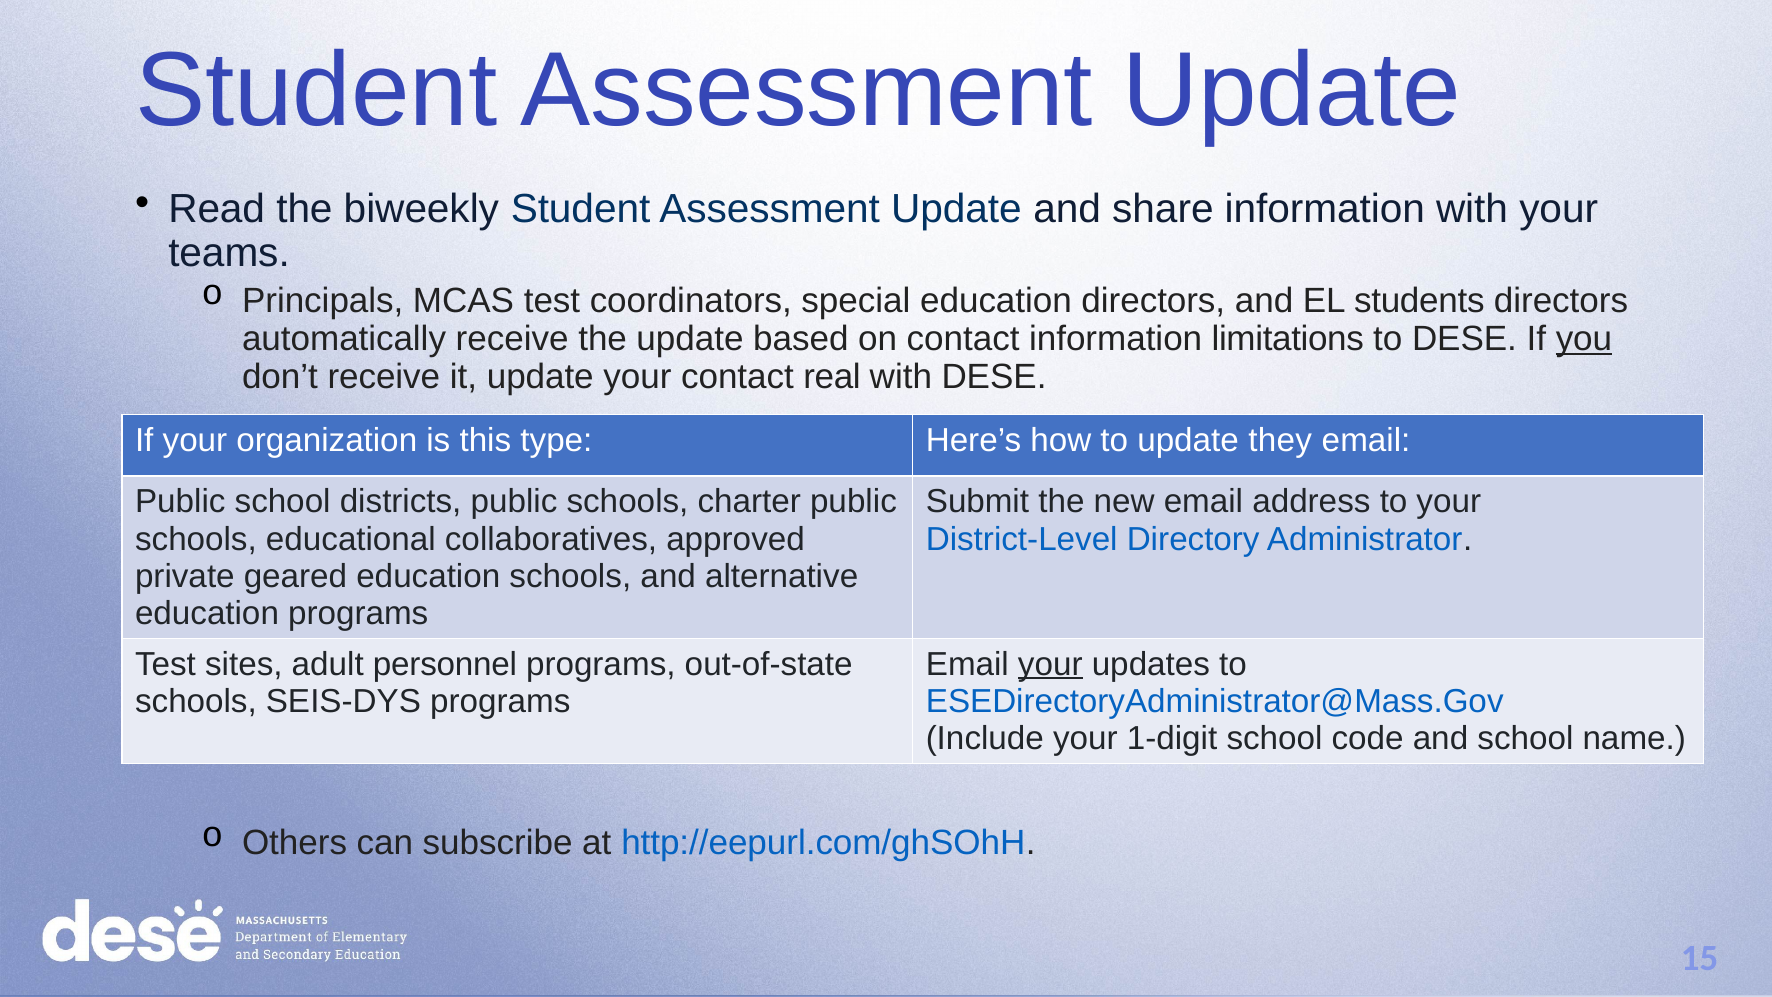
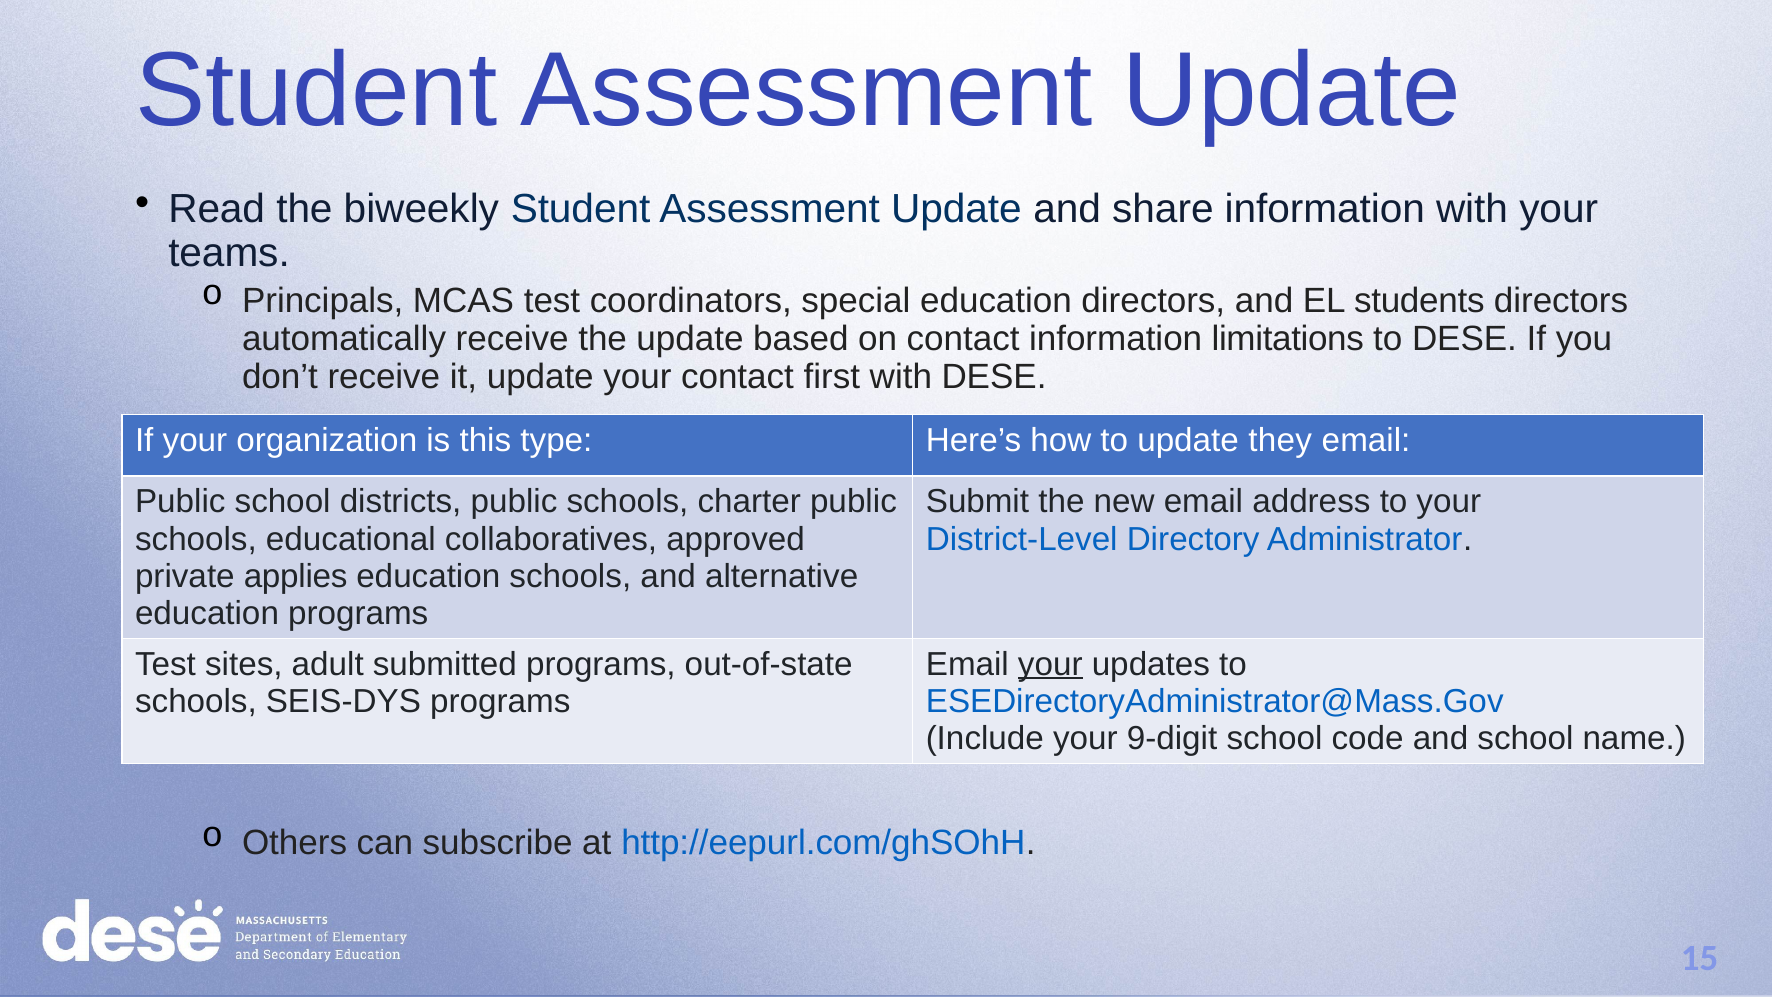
you underline: present -> none (1584, 339)
real: real -> first (832, 377)
geared: geared -> applies (296, 576)
personnel: personnel -> submitted (445, 664)
1-digit: 1-digit -> 9-digit (1172, 738)
